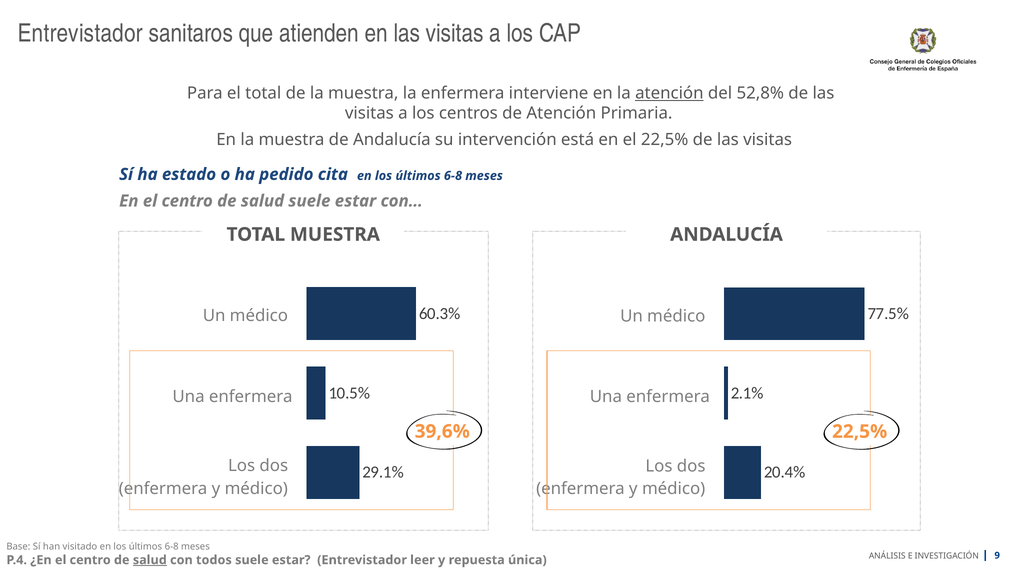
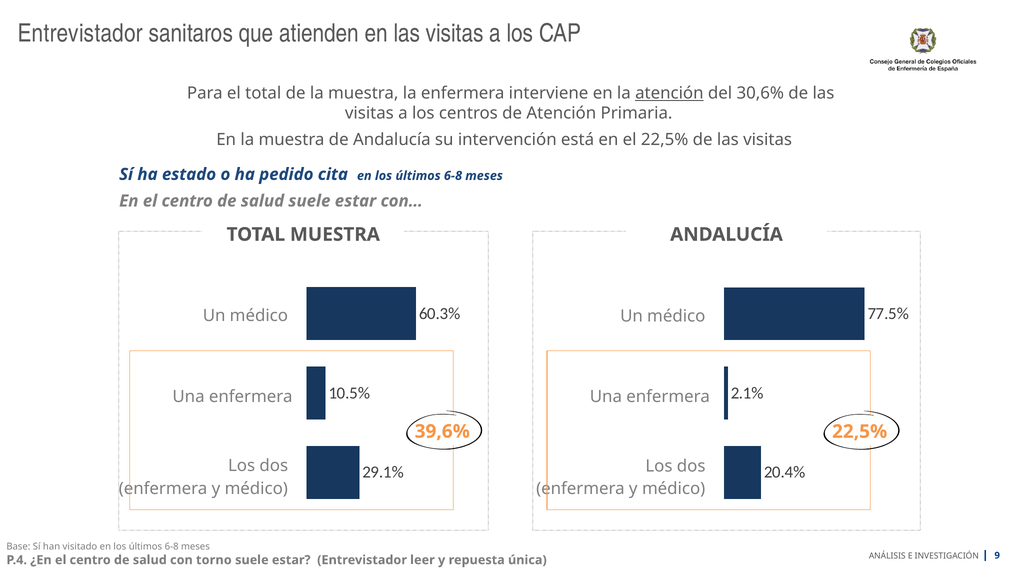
52,8%: 52,8% -> 30,6% (760, 93)
salud underline: present -> none (150, 561)
todos: todos -> torno (214, 561)
